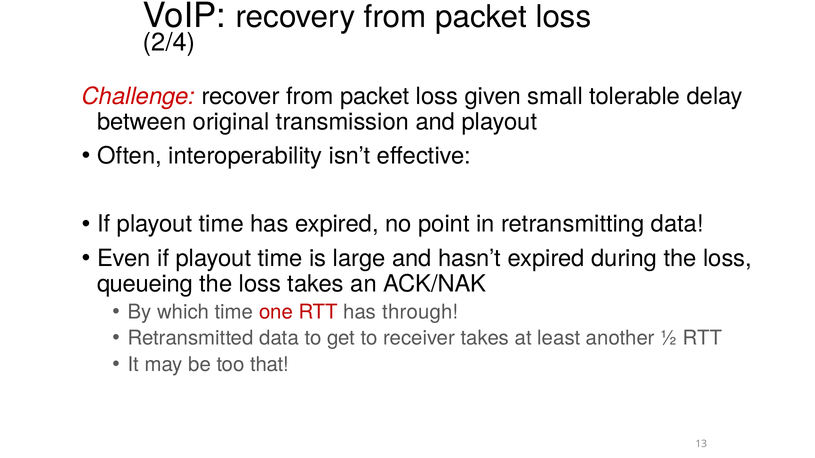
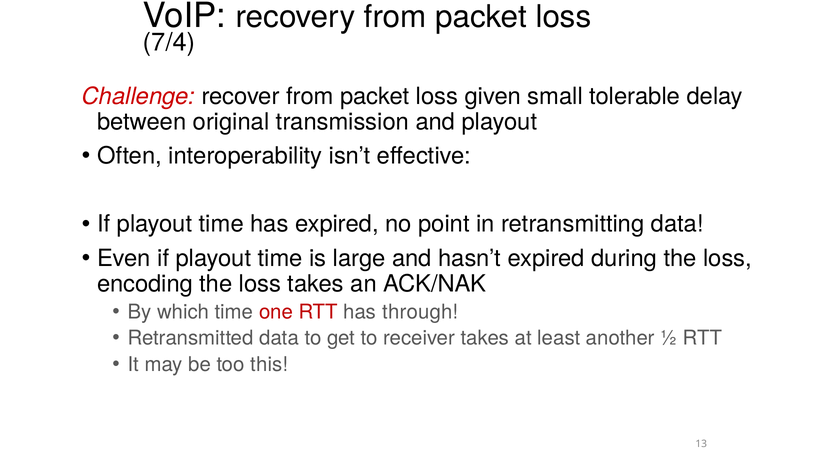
2/4: 2/4 -> 7/4 (169, 42)
queueing: queueing -> encoding (145, 284)
that: that -> this (269, 365)
